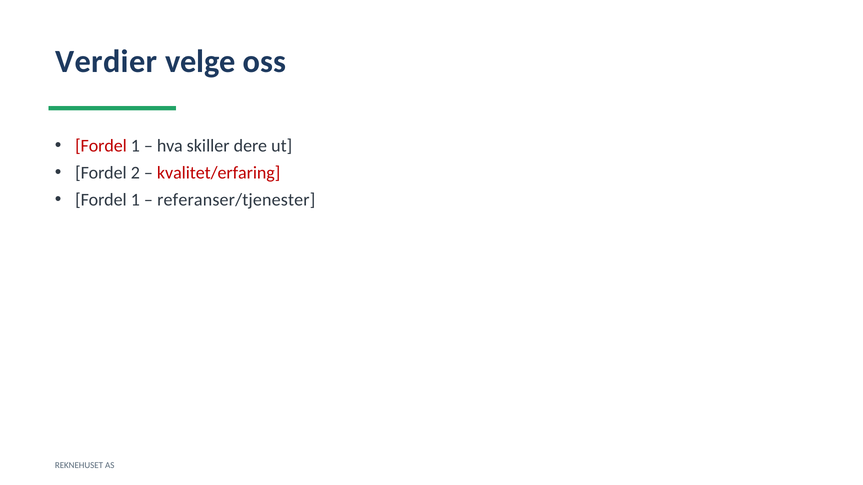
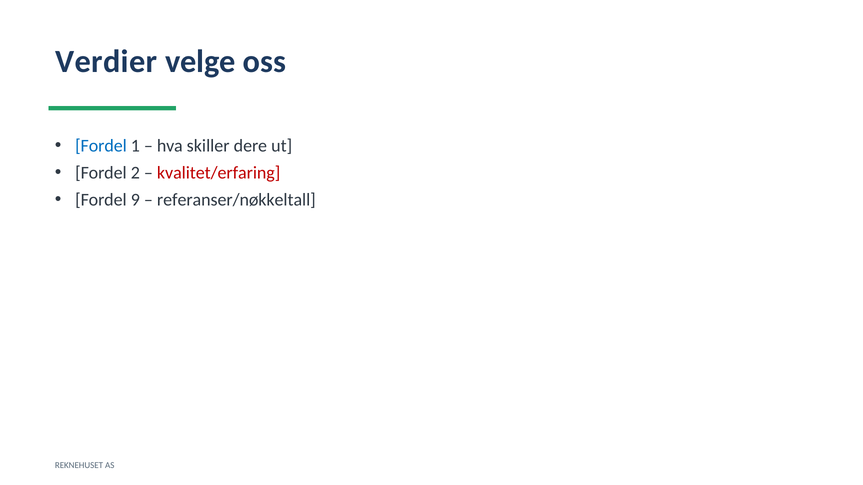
Fordel colour: red -> blue (101, 146)
1: 1 -> 9 (135, 200)
referanser/tjenester: referanser/tjenester -> referanser/nøkkeltall (236, 200)
